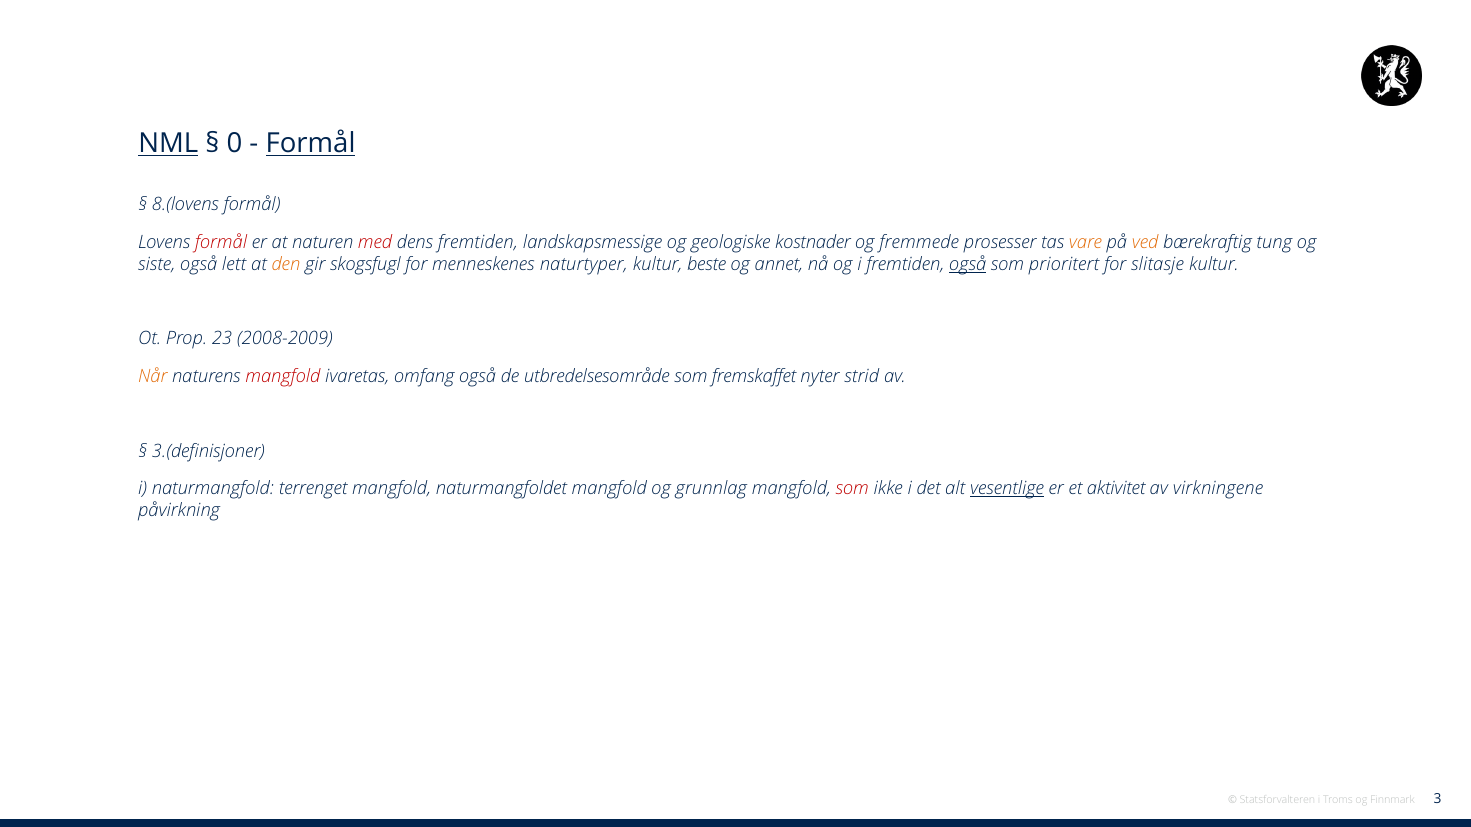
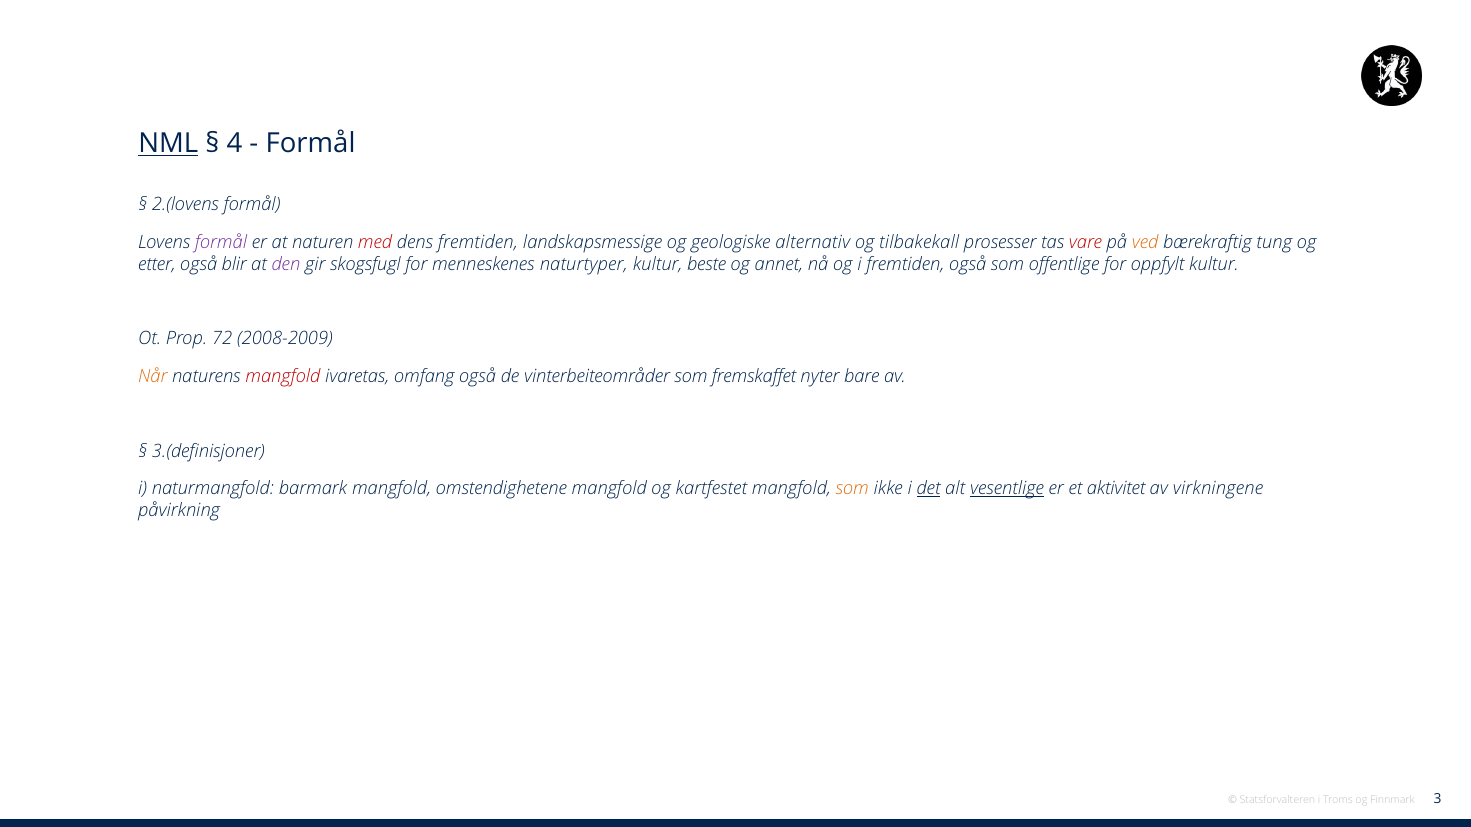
0: 0 -> 4 (235, 144)
Formål underline: present -> none (311, 144)
8.(lovens: 8.(lovens -> 2.(lovens (185, 205)
formål colour: red -> purple (221, 242)
kostnader: kostnader -> alternativ (813, 242)
fremmede: fremmede -> tilbakekall (919, 242)
vare colour: orange -> red (1085, 242)
siste: siste -> etter (157, 264)
lett: lett -> blir (234, 264)
den colour: orange -> purple (286, 264)
også underline: present -> none (968, 264)
prioritert: prioritert -> offentlige (1064, 264)
slitasje: slitasje -> oppfylt (1158, 264)
23: 23 -> 72 (222, 339)
utbredelsesområde: utbredelsesområde -> vinterbeiteområder (597, 377)
strid: strid -> bare (862, 377)
terrenget: terrenget -> barmark (313, 489)
naturmangfoldet: naturmangfoldet -> omstendighetene (501, 489)
grunnlag: grunnlag -> kartfestet (711, 489)
som colour: red -> orange (852, 489)
det underline: none -> present (929, 489)
